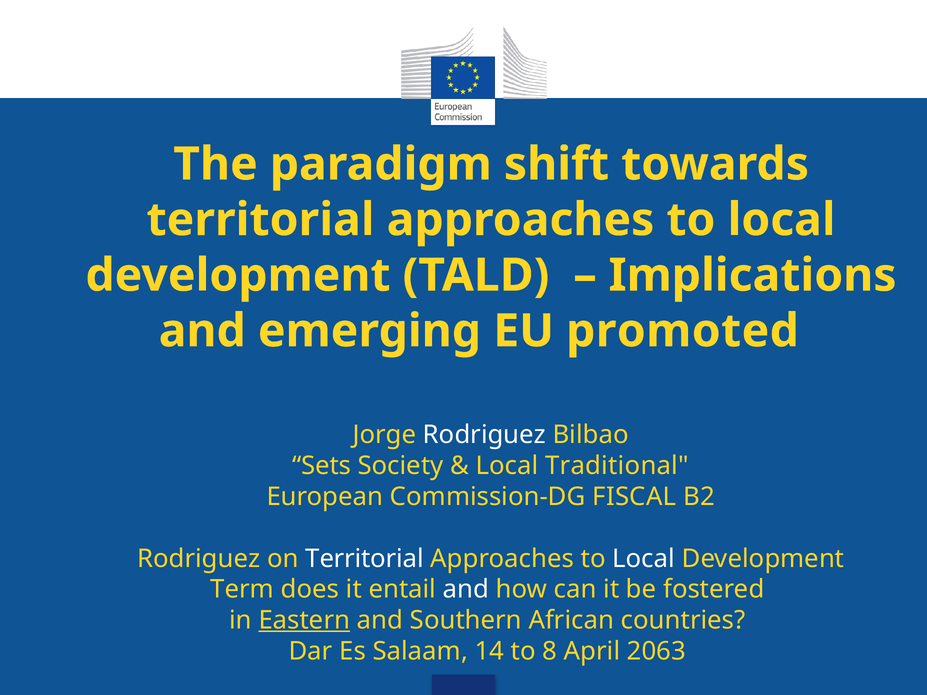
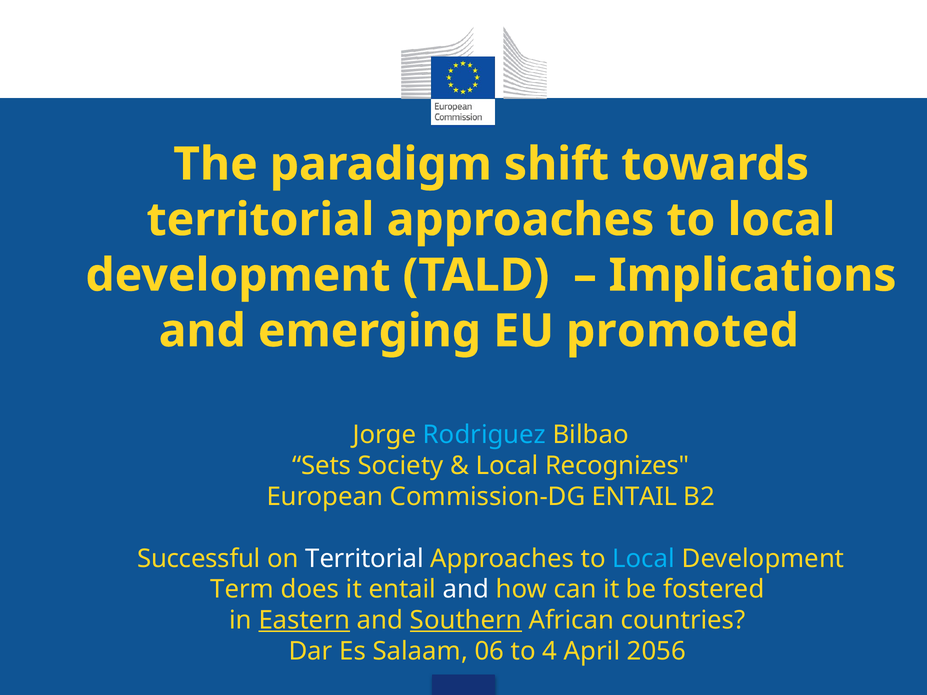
Rodriguez colour: white -> light blue (484, 435)
Traditional: Traditional -> Recognizes (617, 466)
Commission-DG FISCAL: FISCAL -> ENTAIL (635, 497)
Rodriguez: Rodriguez -> Successful (199, 559)
Local colour: white -> light blue (644, 559)
Southern underline: none -> present (466, 621)
14: 14 -> 06 (489, 651)
8: 8 -> 4 (550, 651)
2063: 2063 -> 2056 (656, 651)
